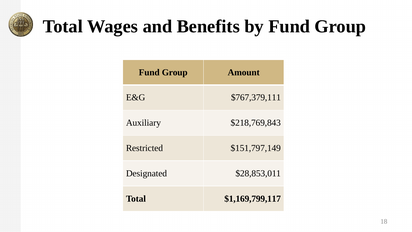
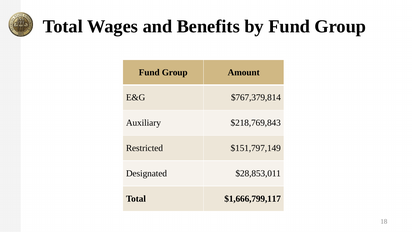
$767,379,111: $767,379,111 -> $767,379,814 (256, 98)
$1,169,799,117: $1,169,799,117 -> $1,666,799,117 (253, 198)
